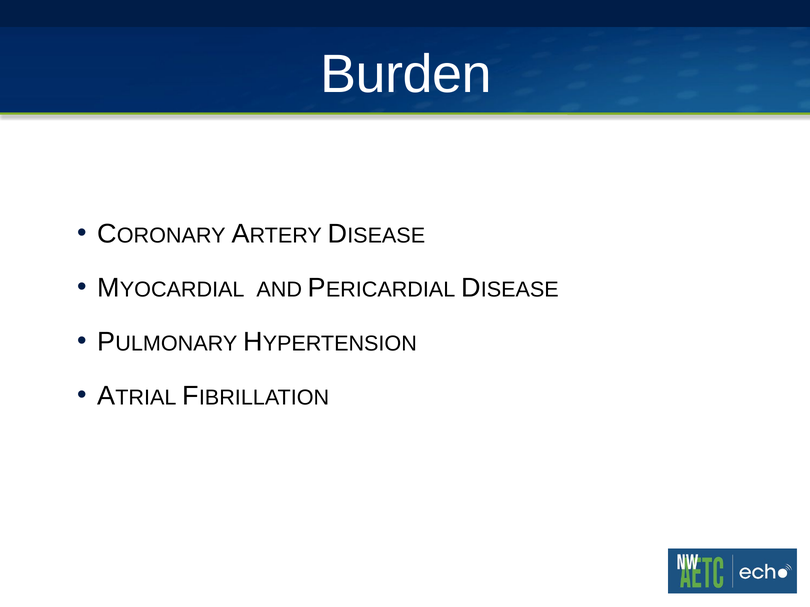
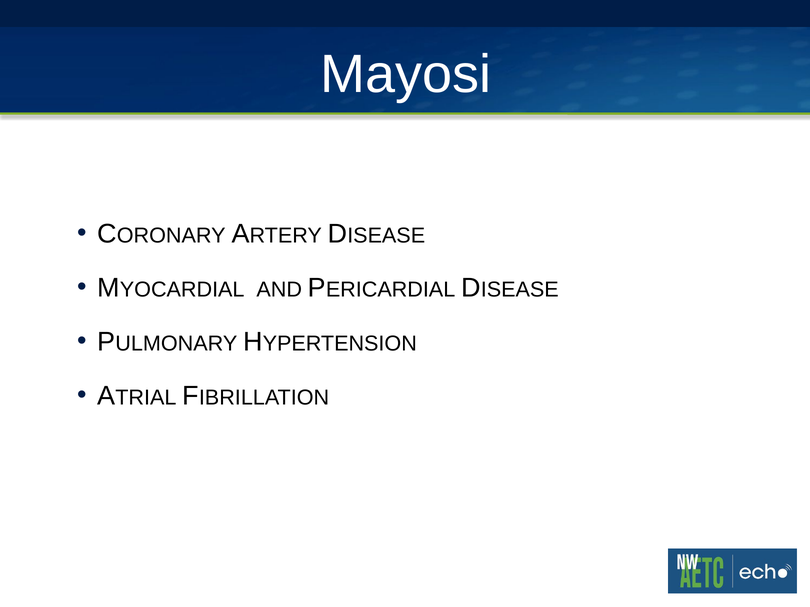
Burden: Burden -> Mayosi (406, 75)
